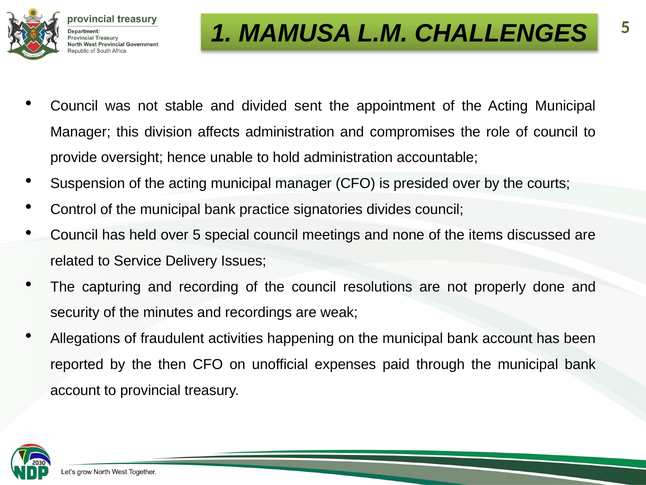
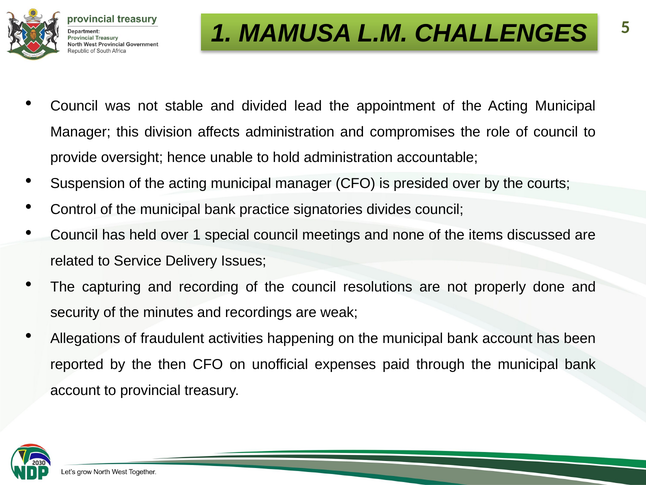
sent: sent -> lead (308, 106)
over 5: 5 -> 1 (197, 235)
